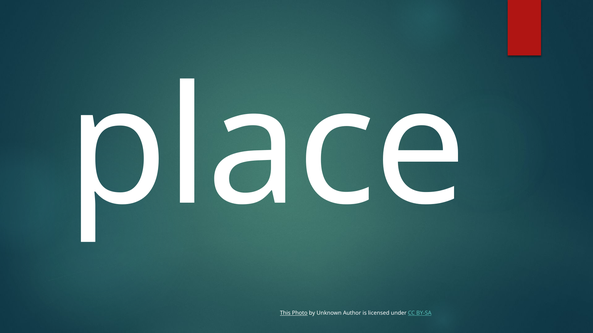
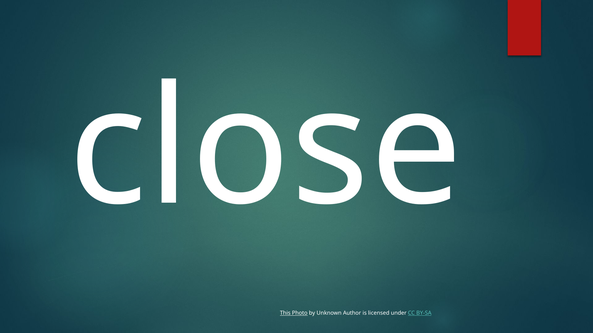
place: place -> close (266, 149)
